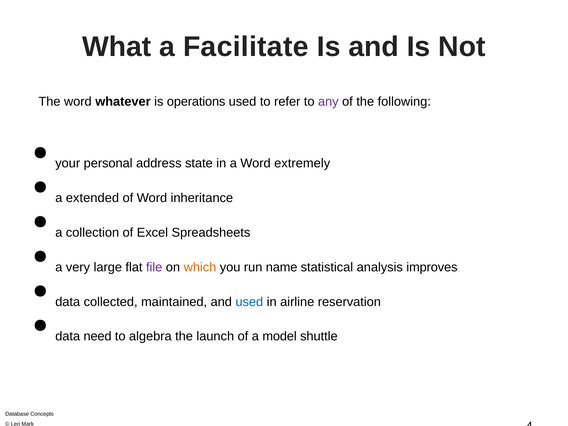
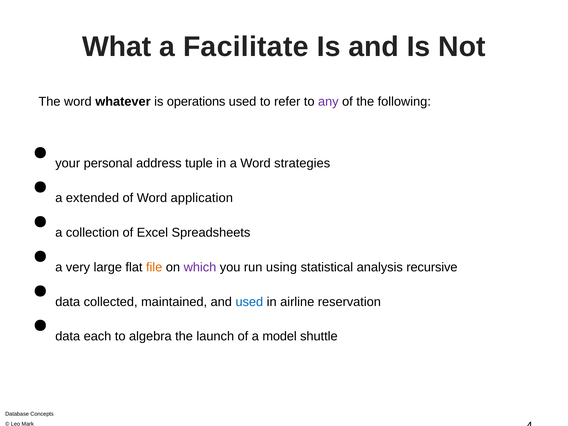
state: state -> tuple (199, 163)
extremely: extremely -> strategies (302, 163)
inheritance: inheritance -> application (202, 198)
file colour: purple -> orange (154, 267)
which colour: orange -> purple (200, 267)
name: name -> using (281, 267)
improves: improves -> recursive (432, 267)
need: need -> each (97, 336)
